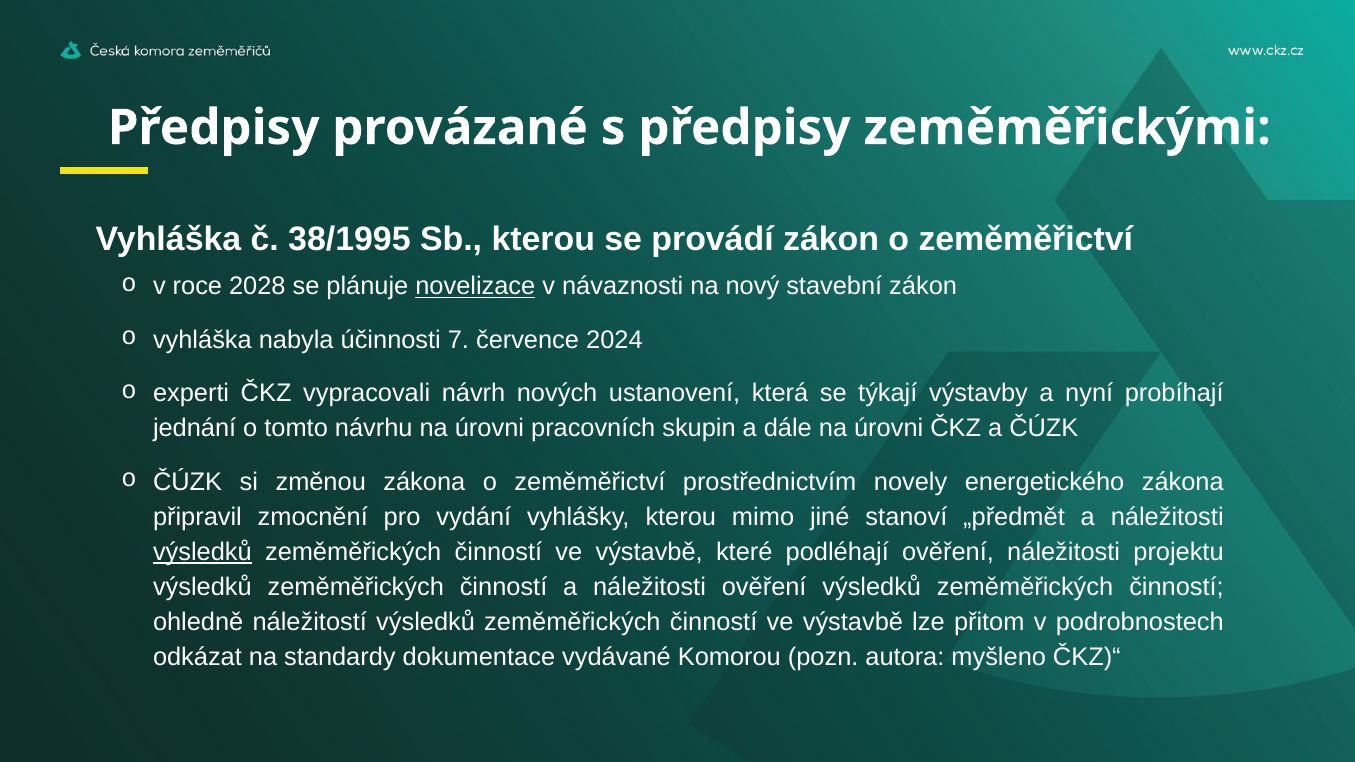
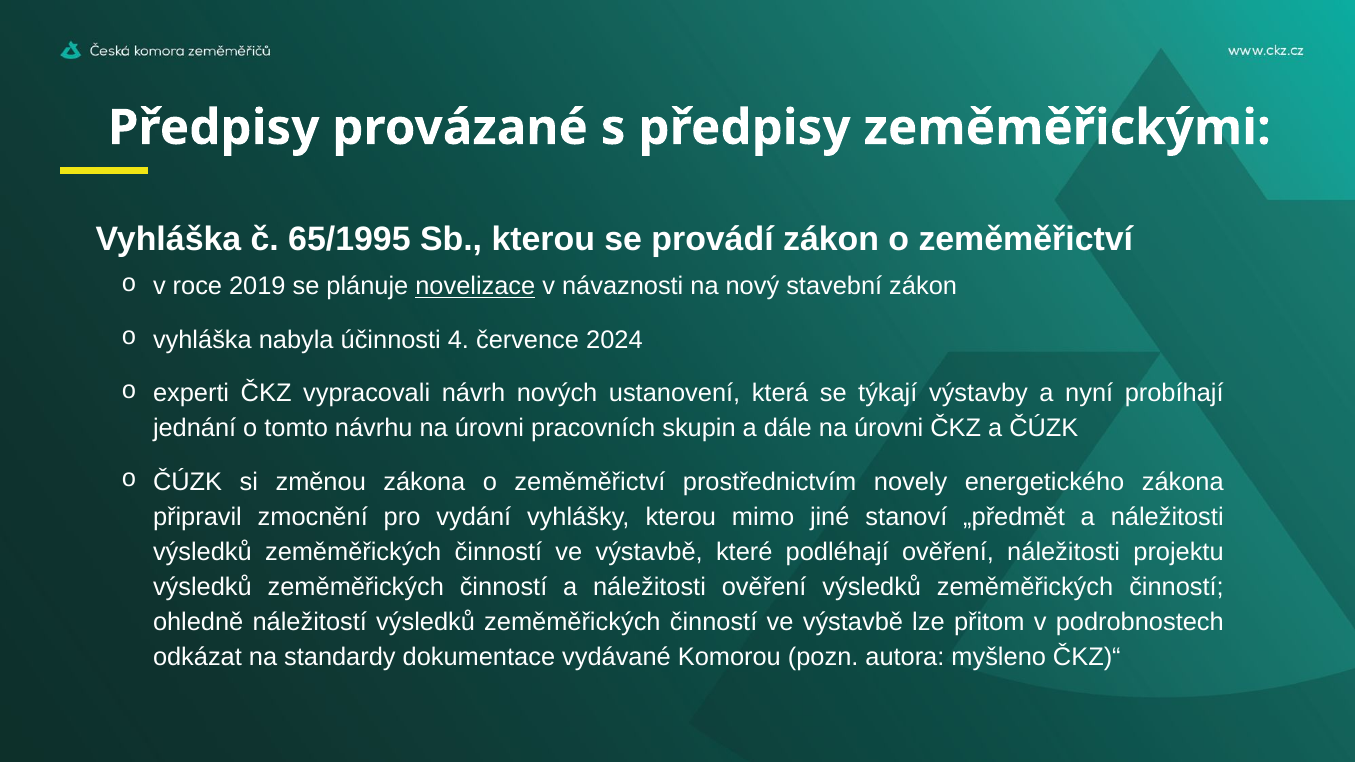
38/1995: 38/1995 -> 65/1995 (349, 239)
2028: 2028 -> 2019 (257, 287)
7: 7 -> 4 (458, 340)
výsledků underline: present -> none (202, 552)
